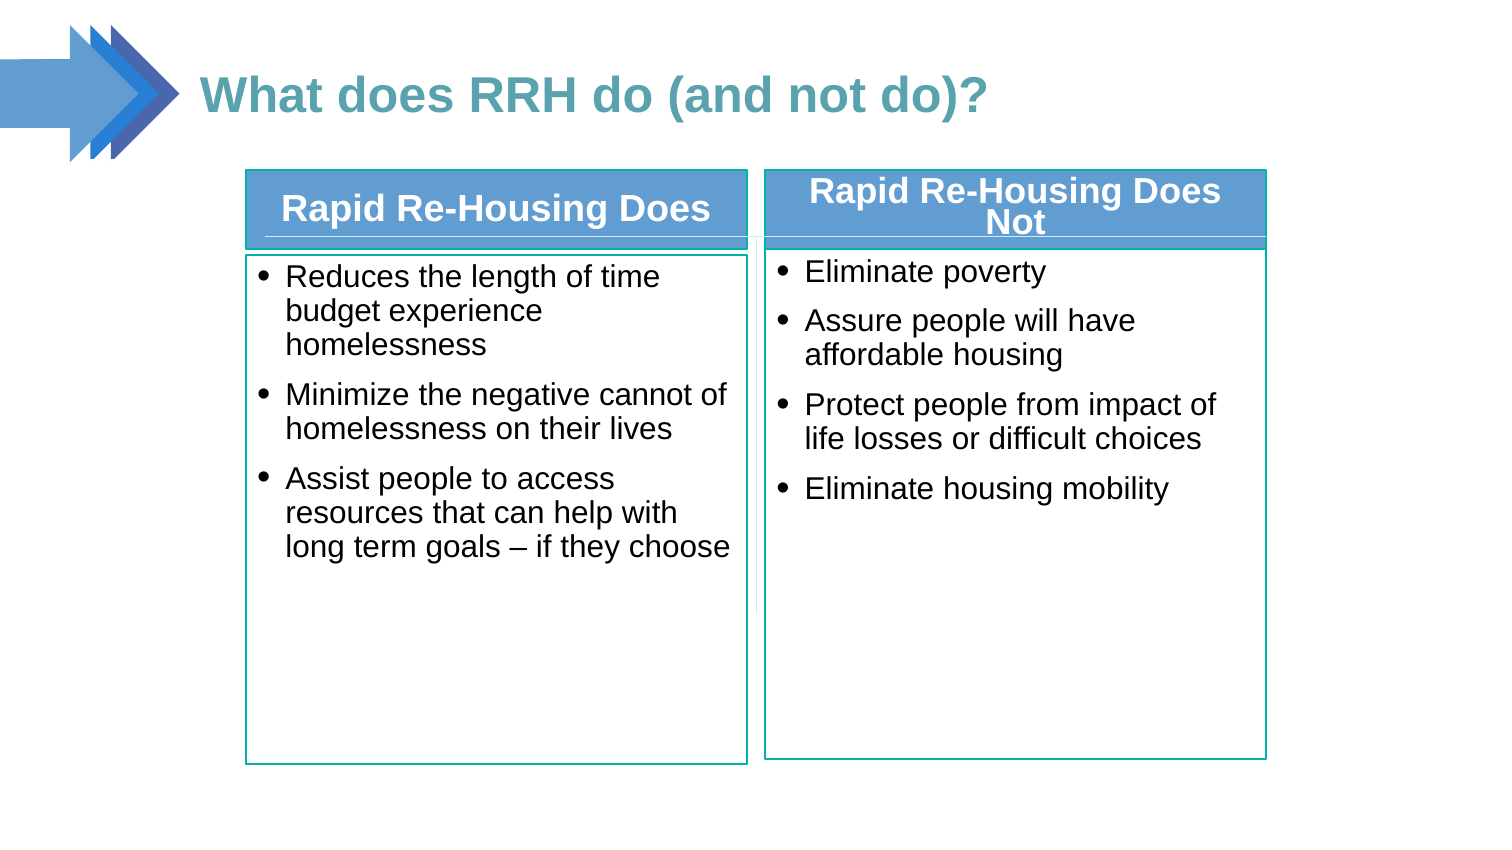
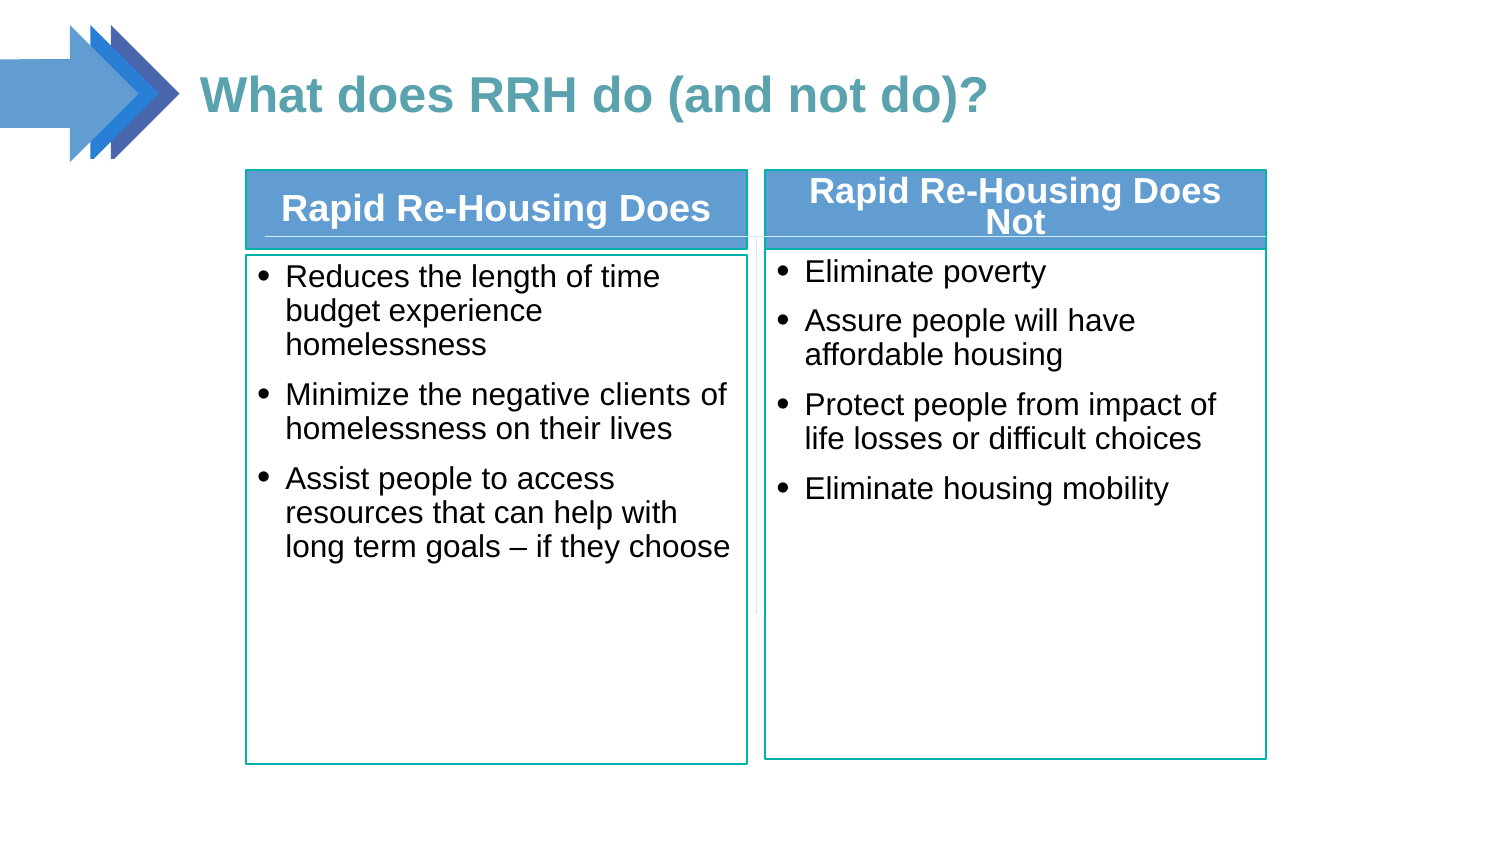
cannot: cannot -> clients (645, 395)
